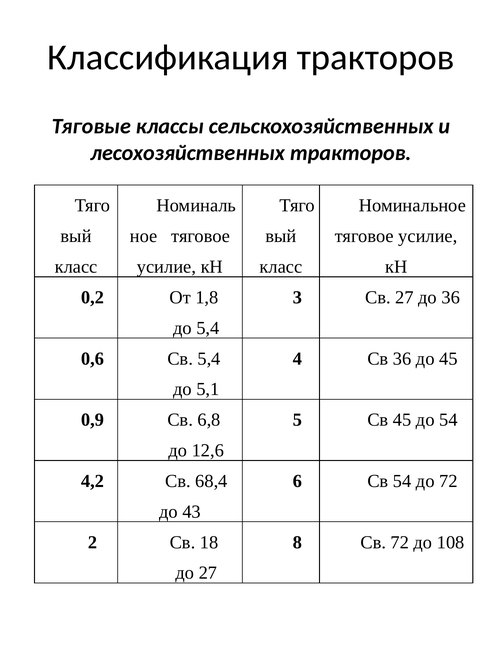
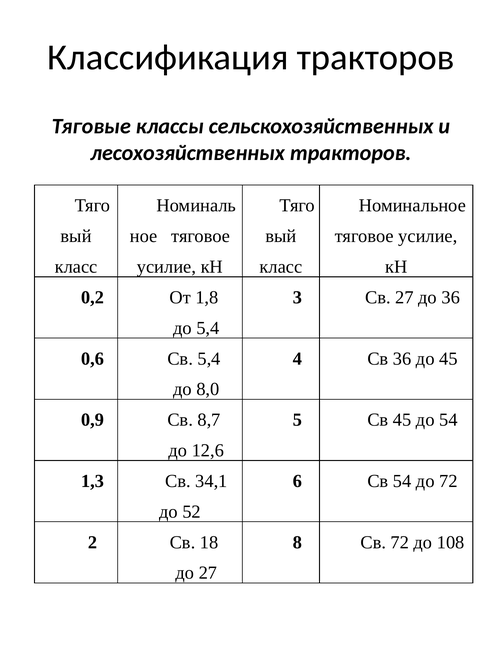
5,1: 5,1 -> 8,0 (208, 390)
6,8: 6,8 -> 8,7 (209, 420)
4,2: 4,2 -> 1,3 (92, 482)
68,4: 68,4 -> 34,1 (211, 482)
43: 43 -> 52 (192, 512)
